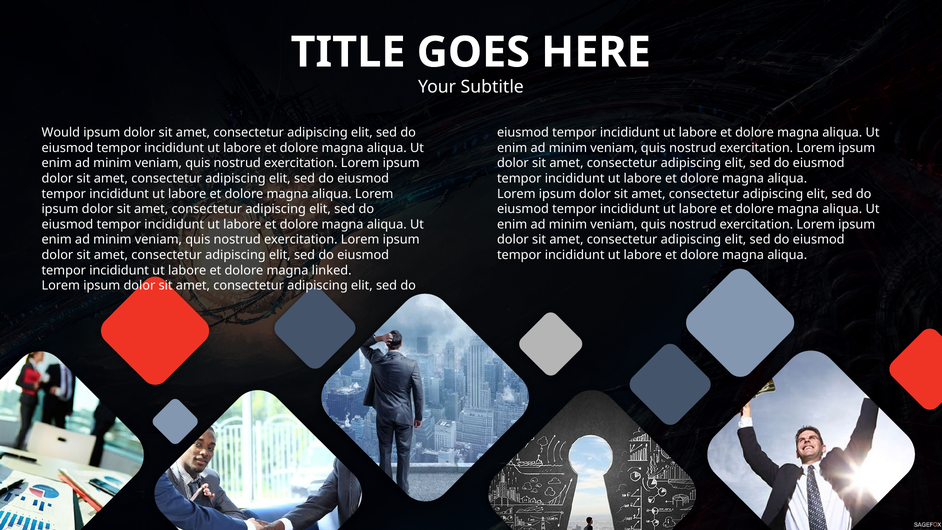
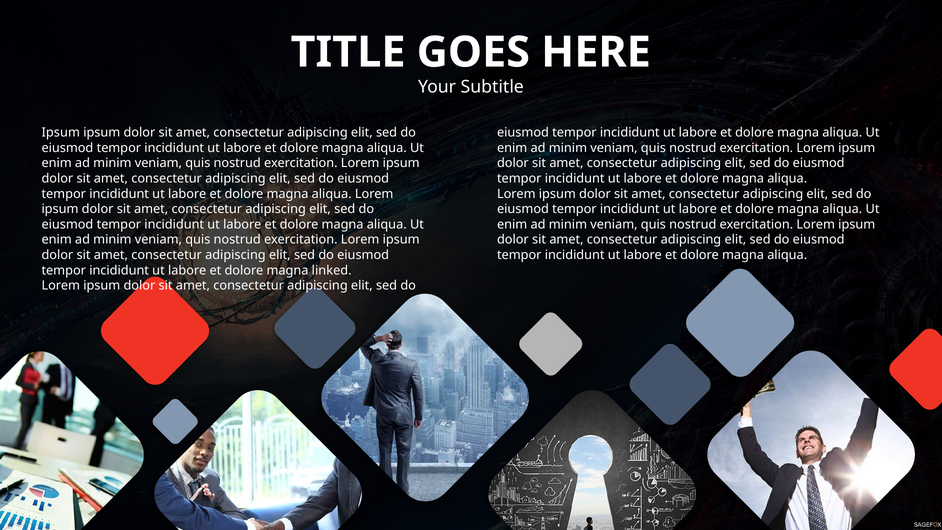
Would: Would -> Ipsum (61, 132)
